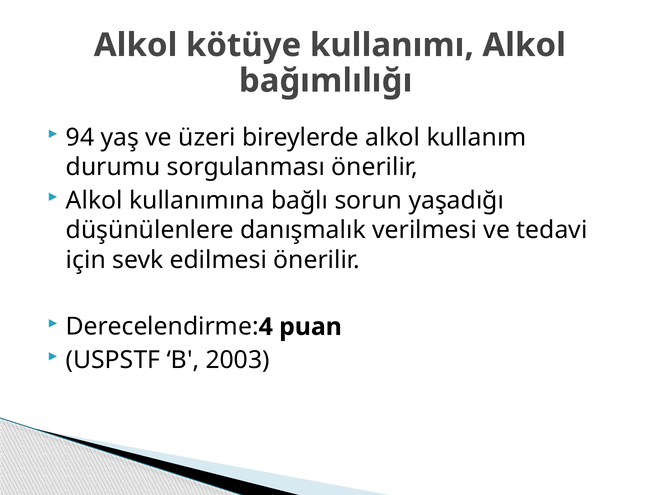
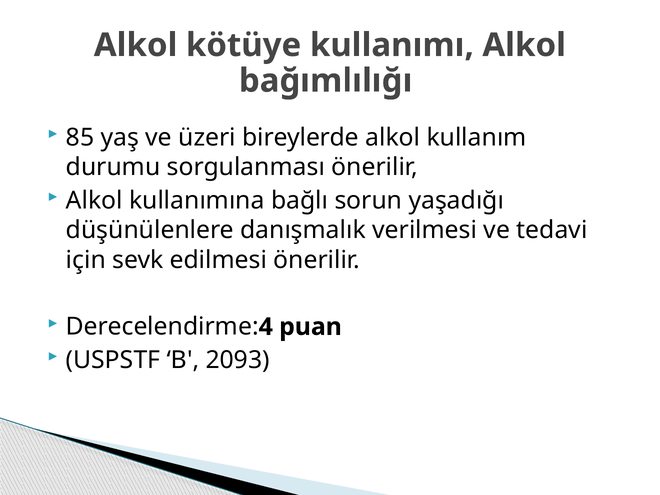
94: 94 -> 85 (80, 137)
2003: 2003 -> 2093 (238, 360)
